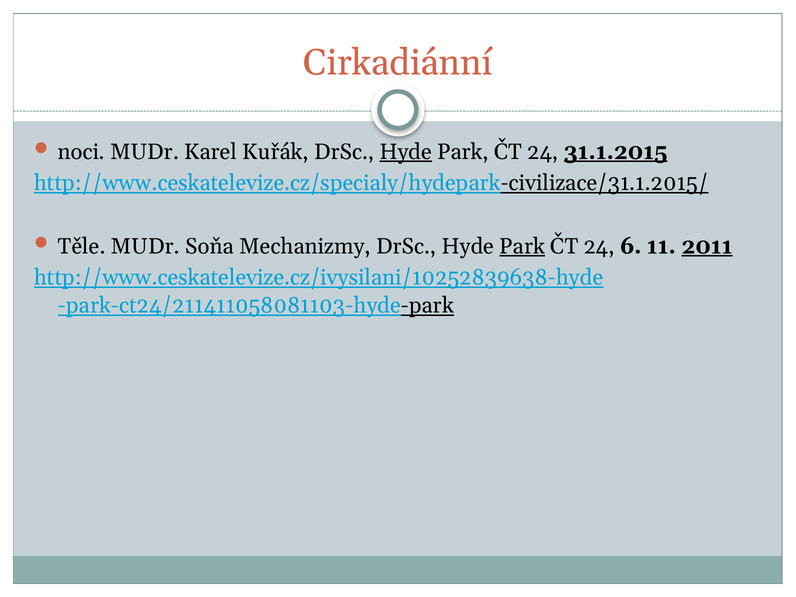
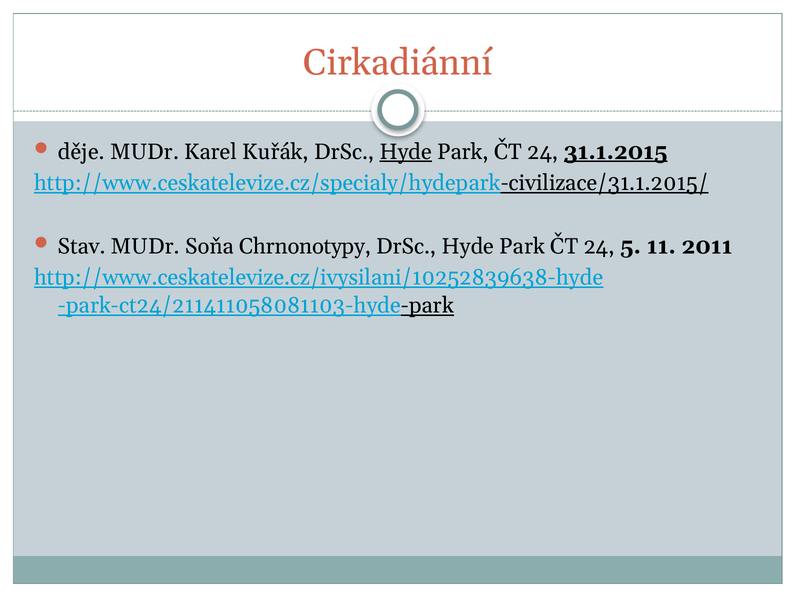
noci: noci -> děje (81, 152)
Těle: Těle -> Stav (82, 246)
Mechanizmy: Mechanizmy -> Chrnonotypy (305, 246)
Park underline: present -> none (522, 246)
6: 6 -> 5 (631, 246)
2011 underline: present -> none (707, 246)
